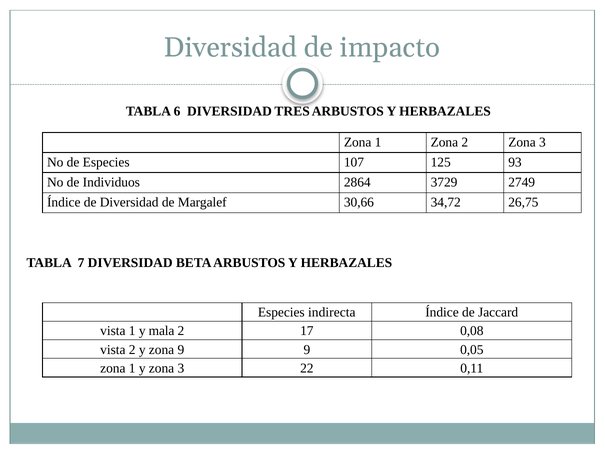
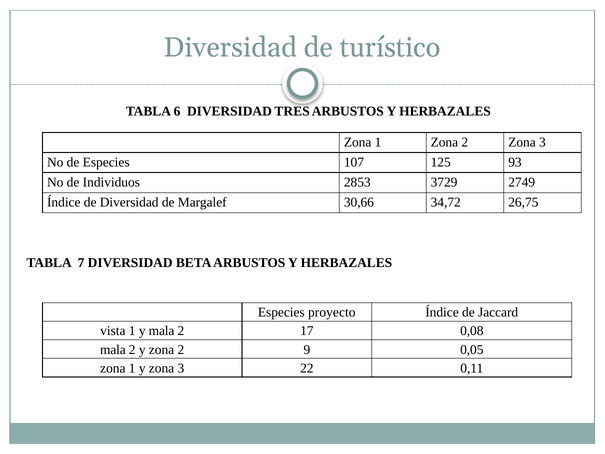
impacto: impacto -> turístico (390, 48)
2864: 2864 -> 2853 (357, 182)
indirecta: indirecta -> proyecto (332, 312)
vista: vista -> mala (113, 349)
y zona 9: 9 -> 2 (181, 349)
